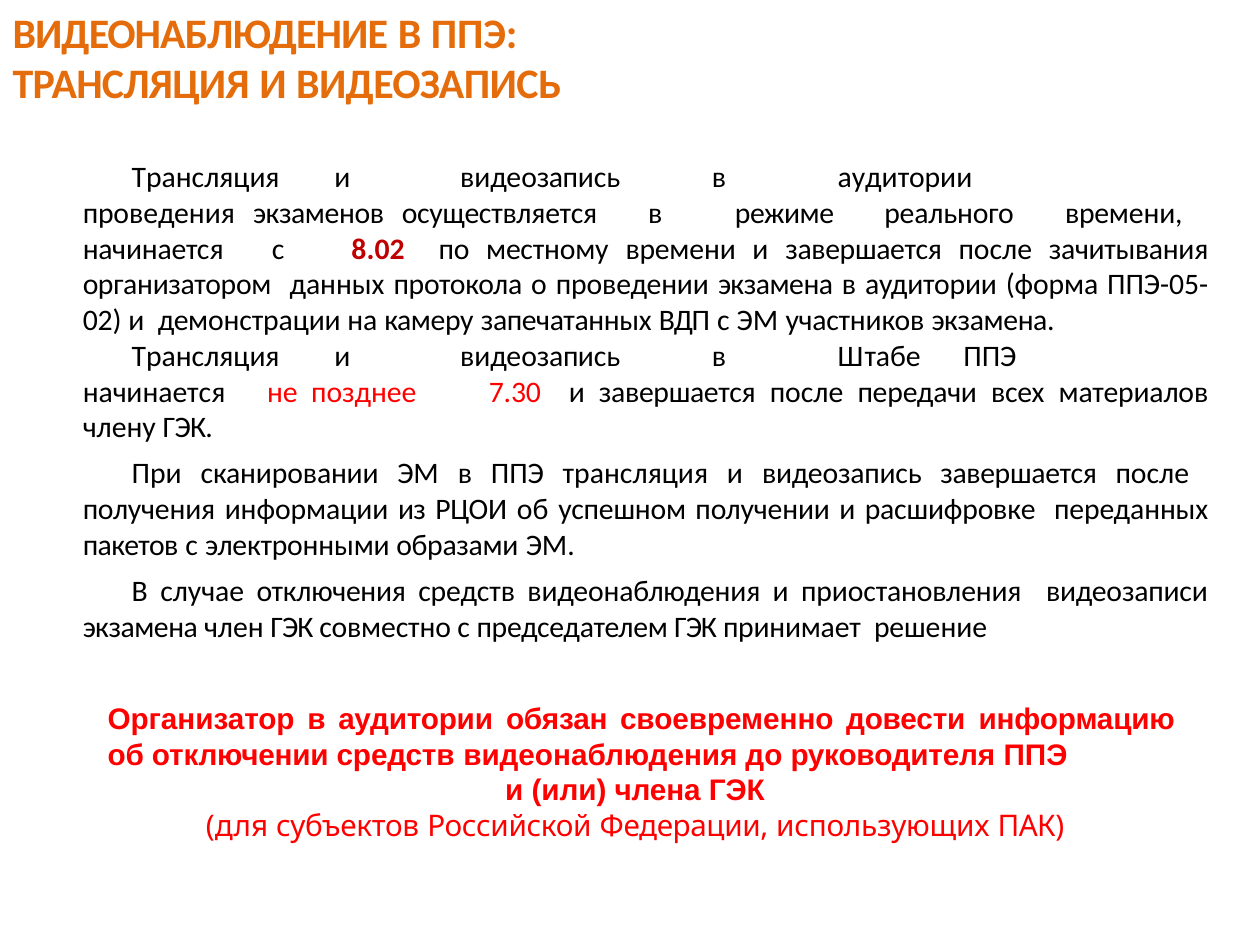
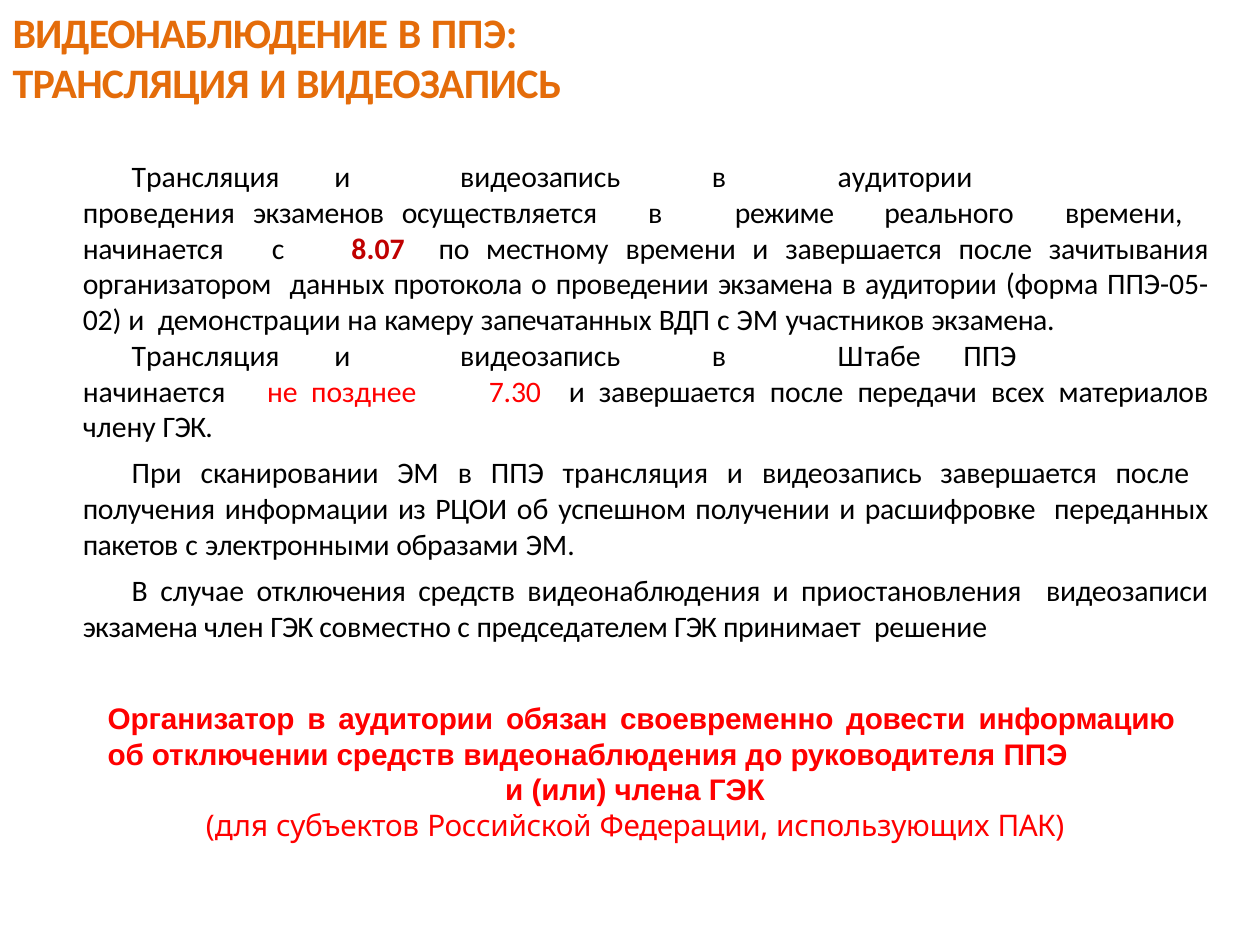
8.02: 8.02 -> 8.07 (378, 249)
